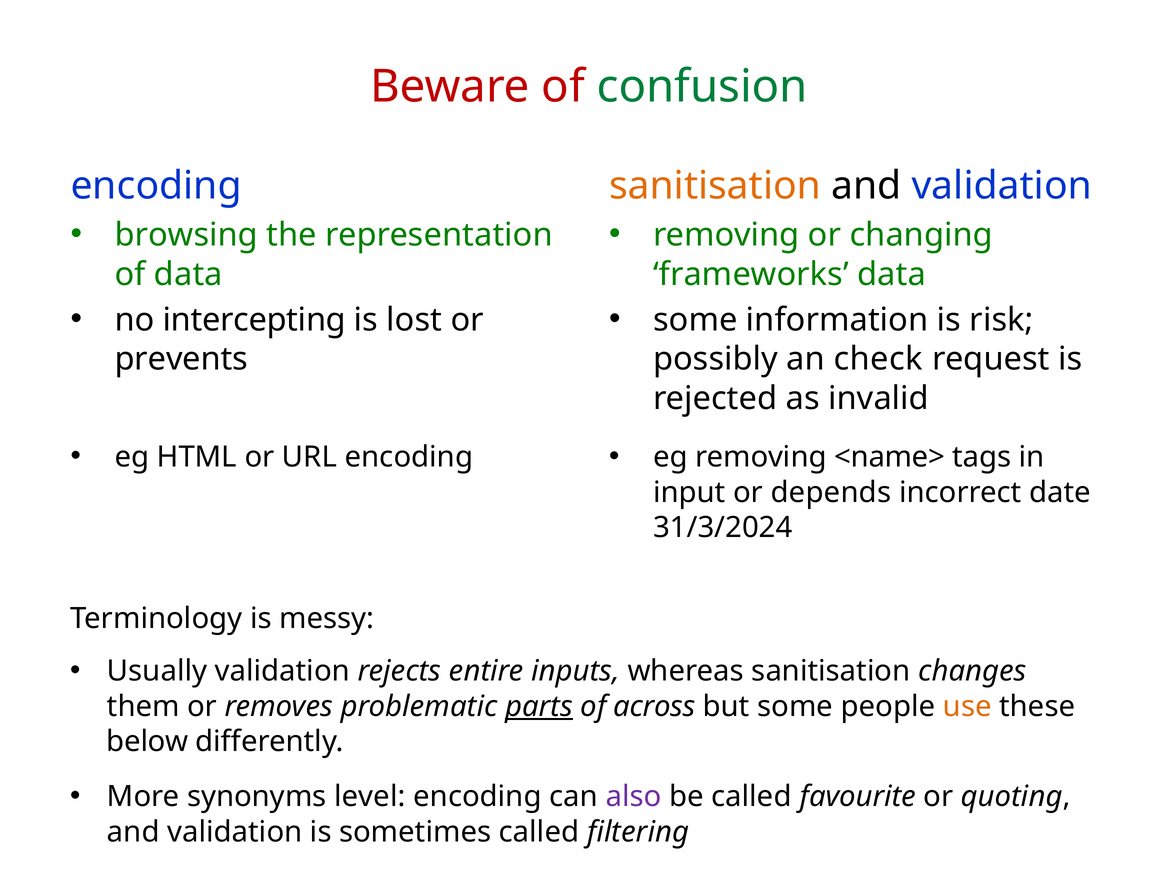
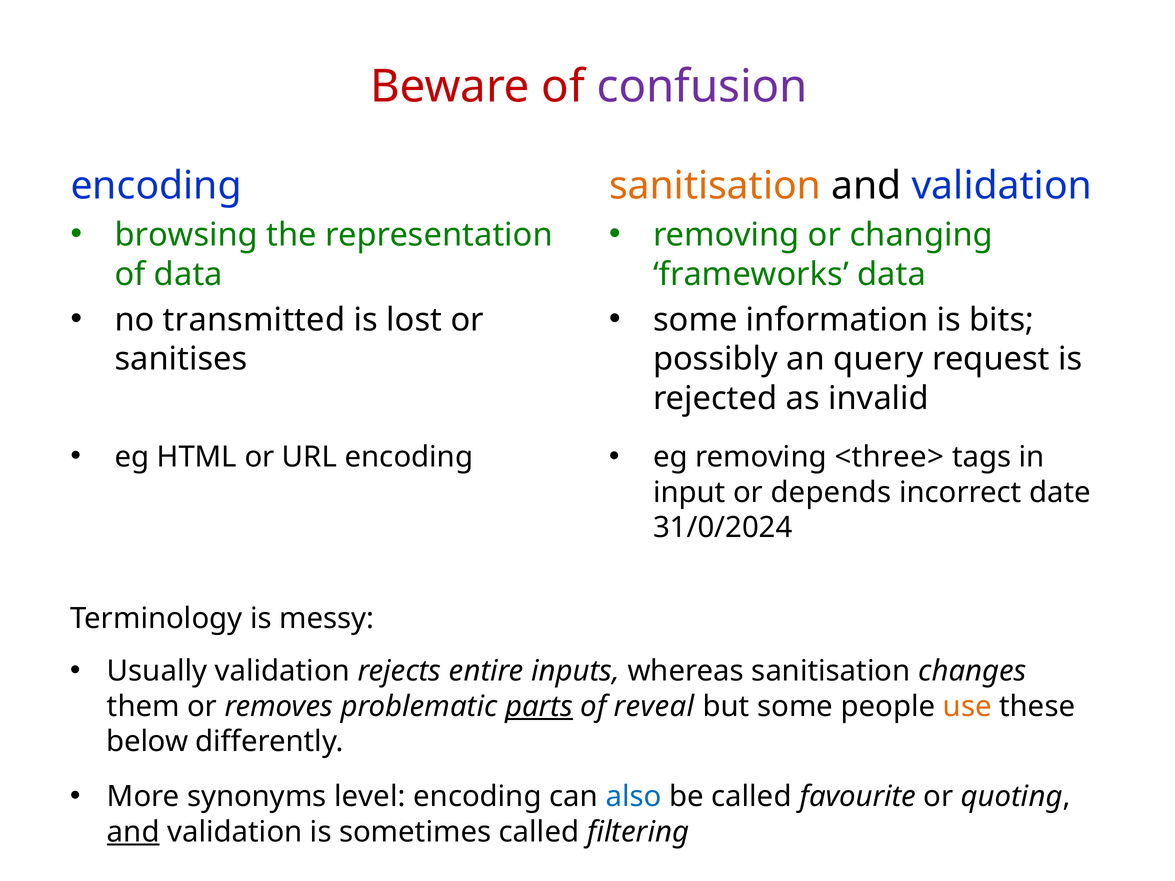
confusion colour: green -> purple (702, 87)
intercepting: intercepting -> transmitted (254, 320)
risk: risk -> bits (1002, 320)
prevents: prevents -> sanitises (181, 359)
check: check -> query (878, 359)
<name>: <name> -> <three> (889, 457)
31/3/2024: 31/3/2024 -> 31/0/2024 (723, 528)
across: across -> reveal (654, 707)
also colour: purple -> blue (634, 797)
and underline: none -> present (133, 832)
